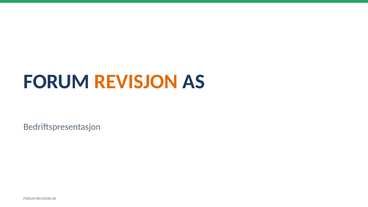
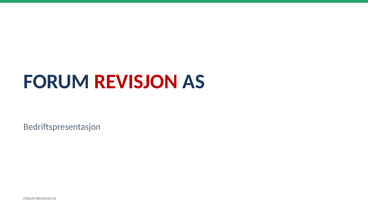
REVISJON colour: orange -> red (136, 82)
